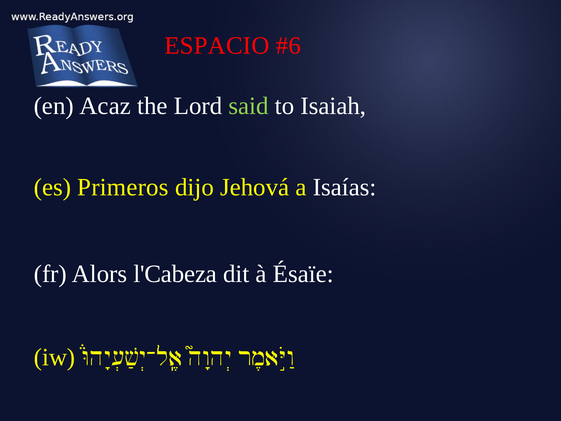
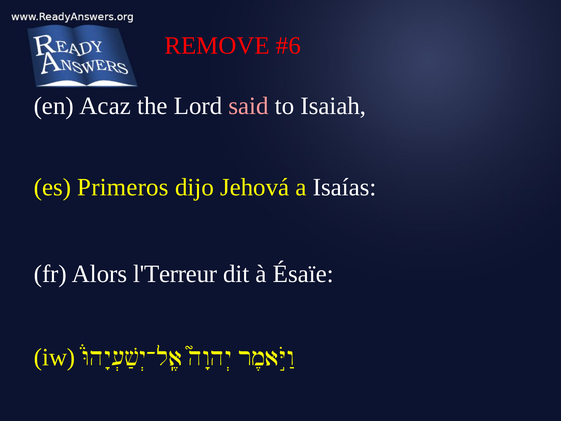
ESPACIO: ESPACIO -> REMOVE (217, 46)
said colour: light green -> pink (249, 106)
l'Cabeza: l'Cabeza -> l'Terreur (175, 274)
